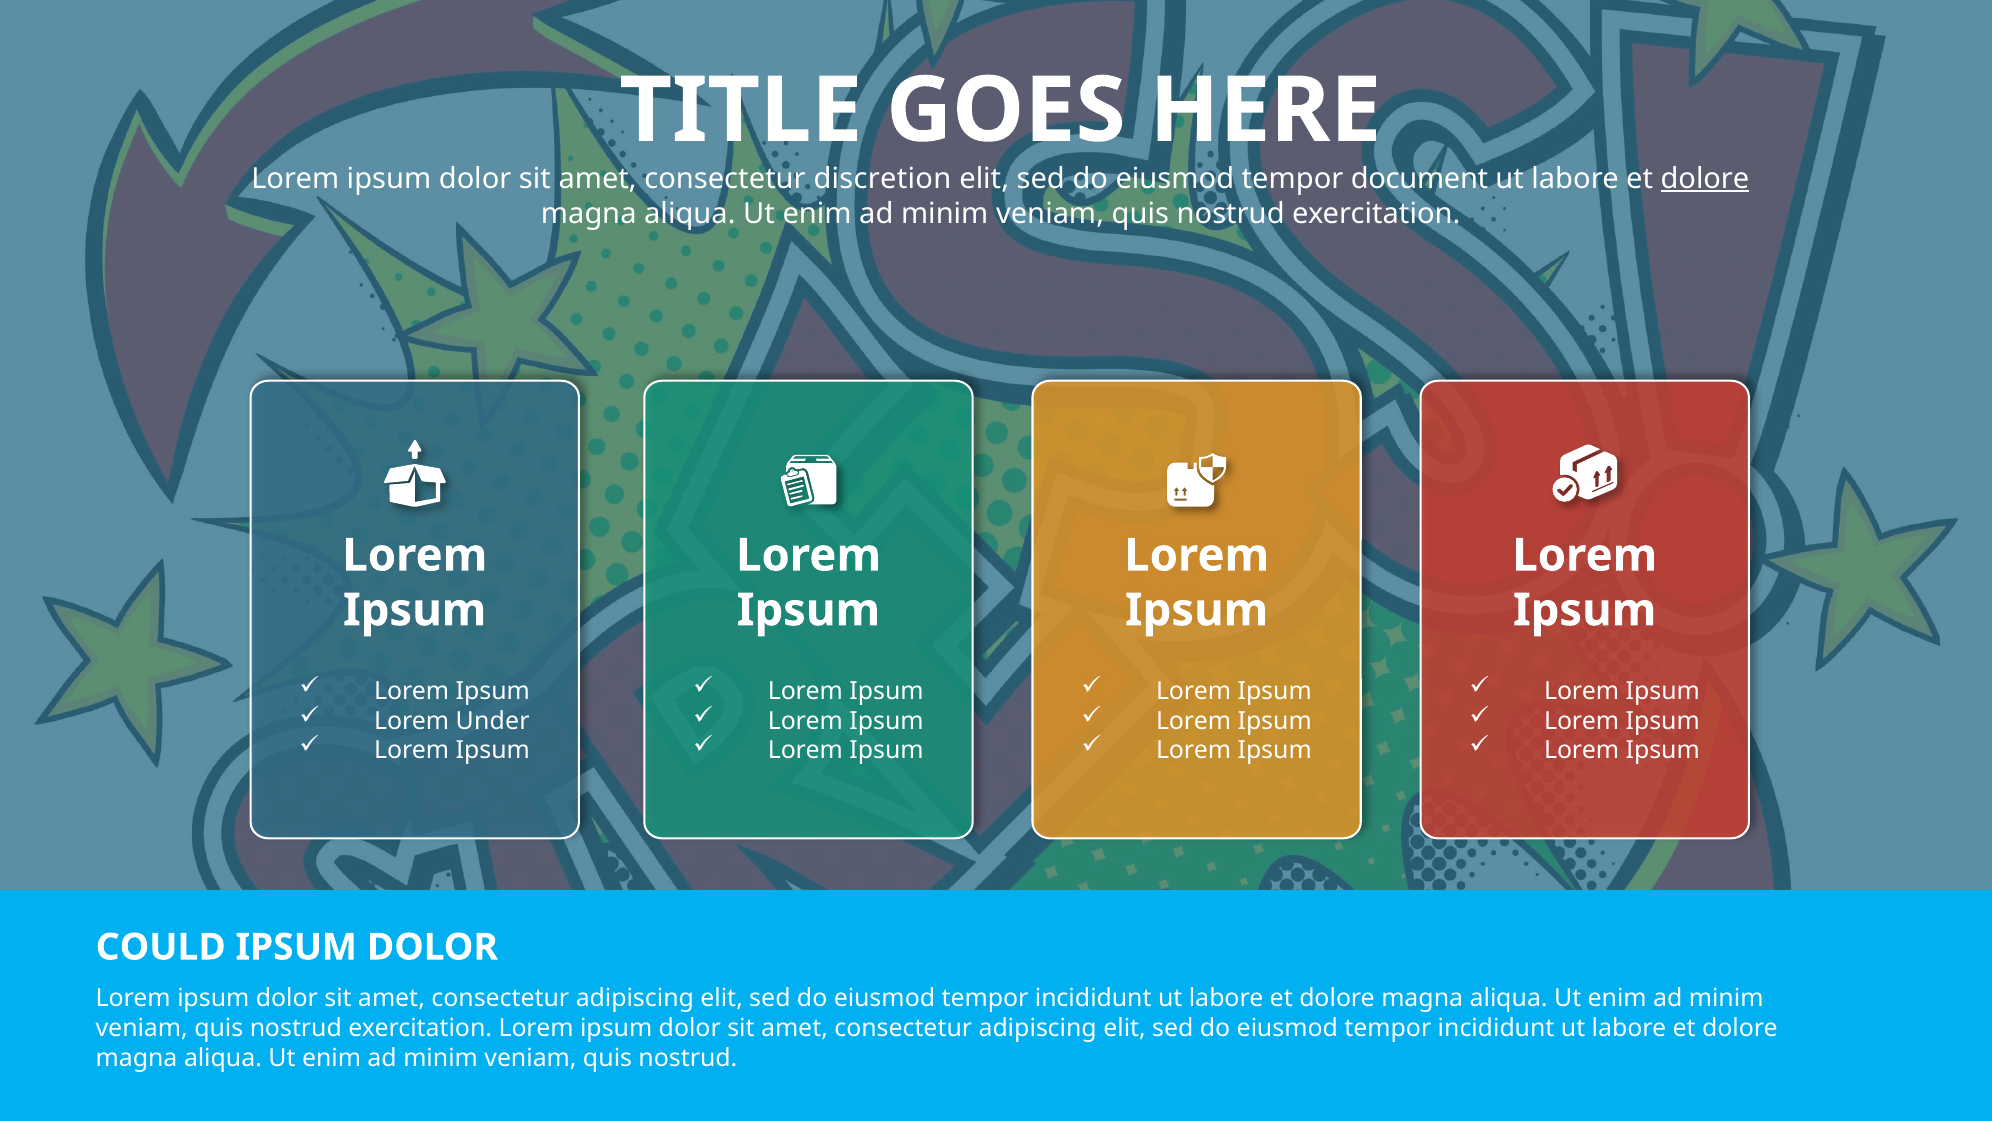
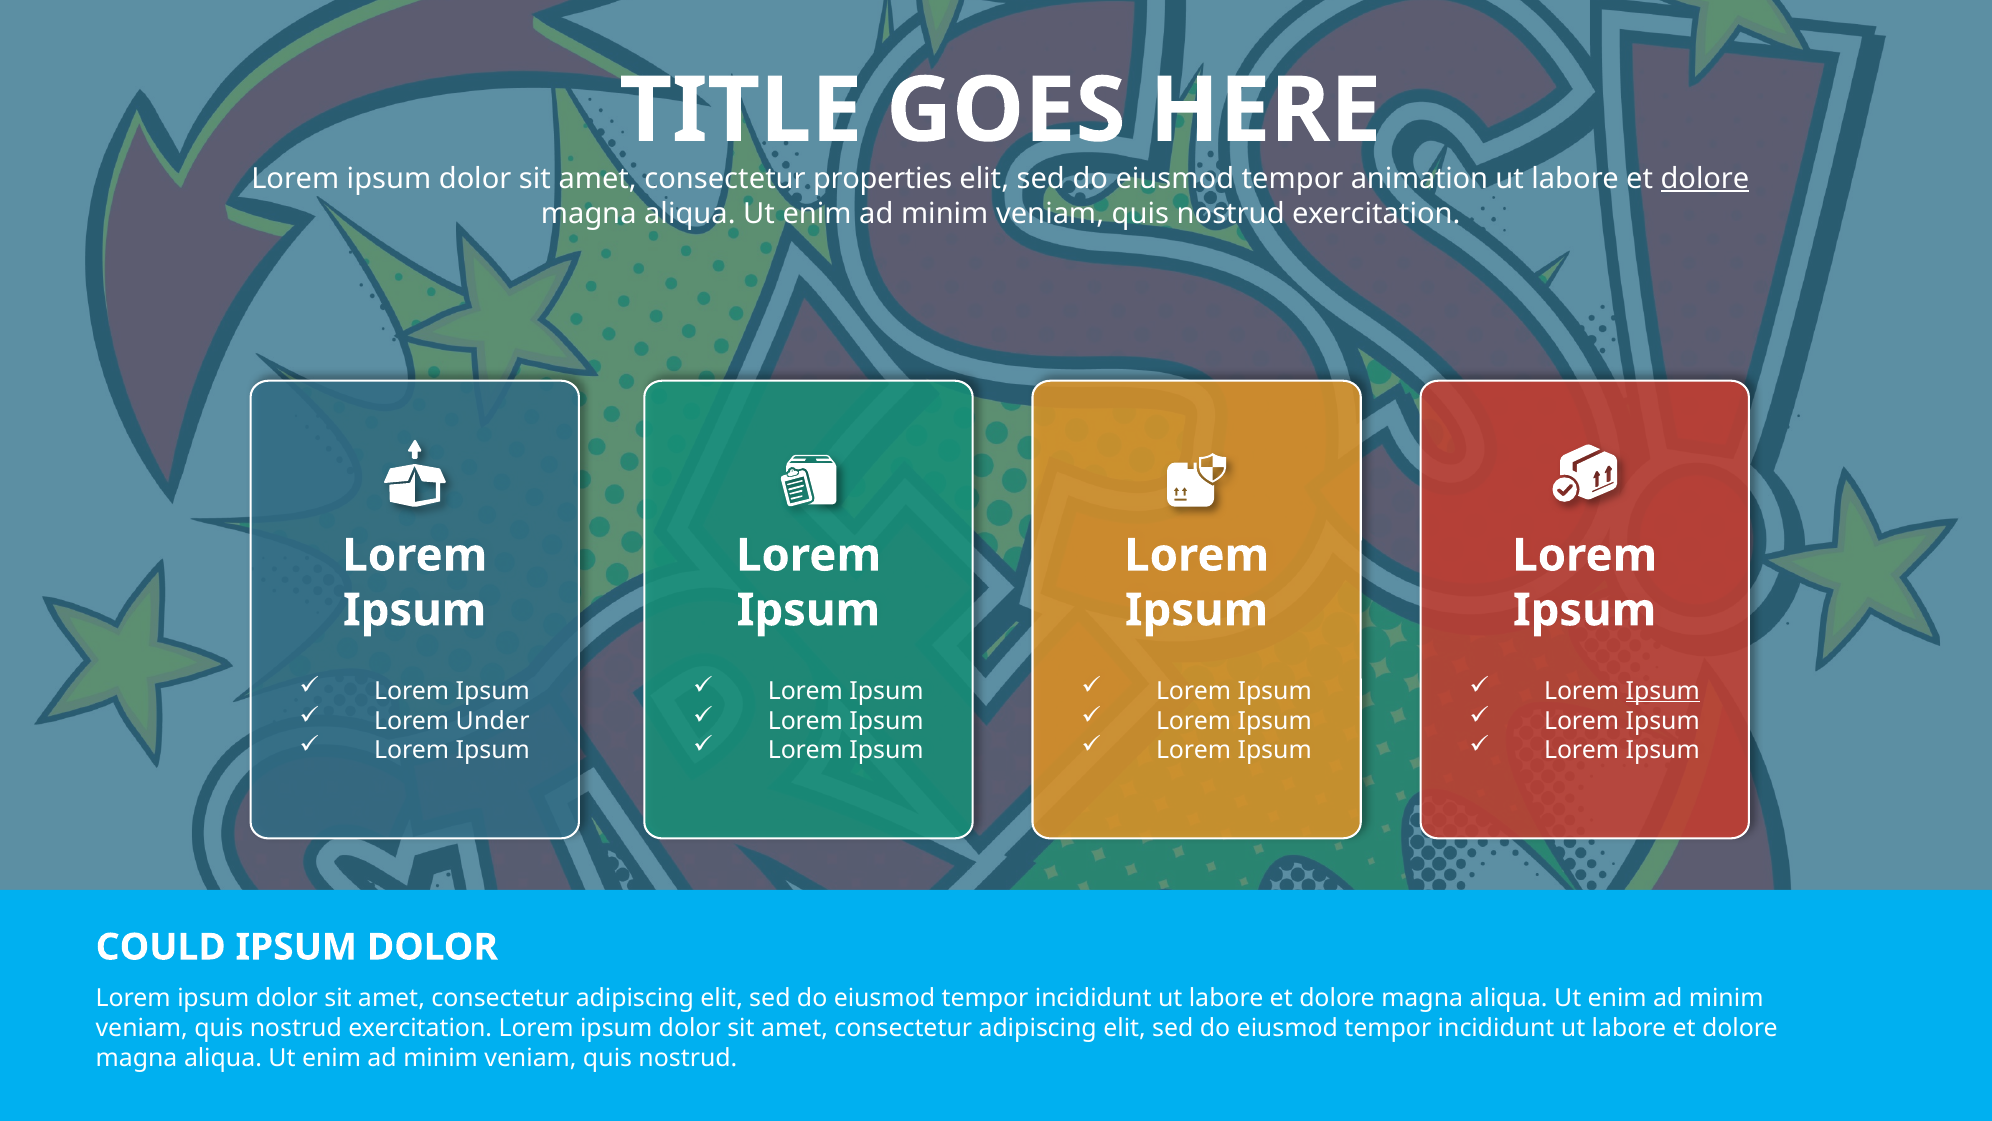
discretion: discretion -> properties (883, 178)
document: document -> animation (1419, 178)
Ipsum underline: none -> present (1663, 691)
